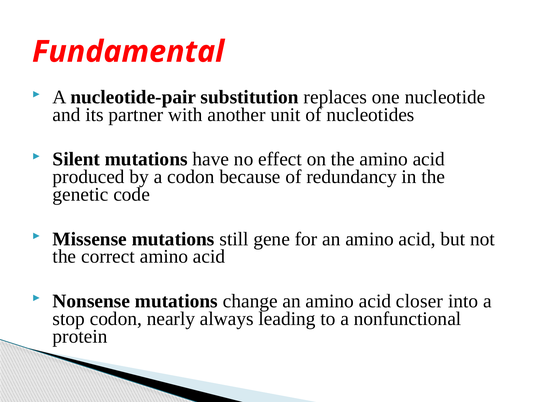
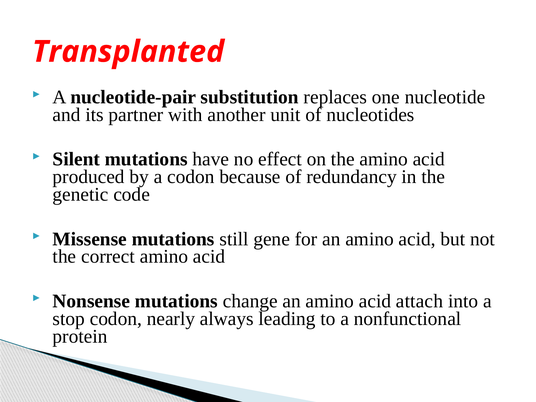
Fundamental: Fundamental -> Transplanted (128, 52)
closer: closer -> attach (420, 301)
